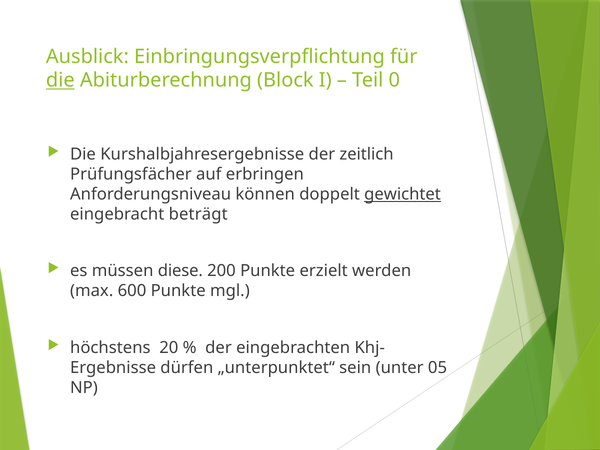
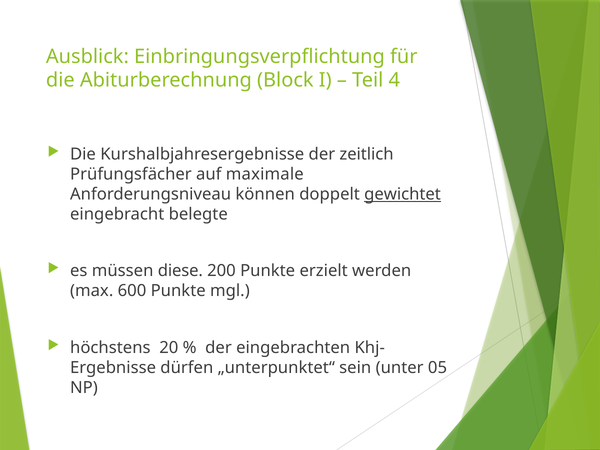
die underline: present -> none (60, 80)
0: 0 -> 4 (394, 80)
erbringen: erbringen -> maximale (265, 174)
beträgt: beträgt -> belegte (198, 214)
